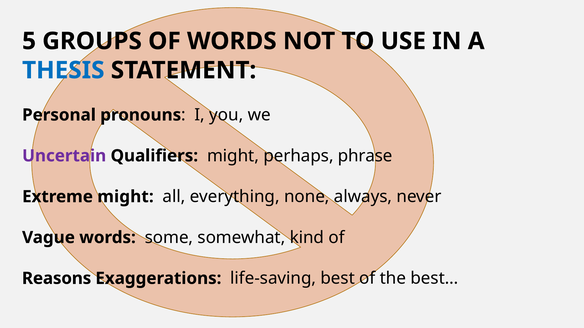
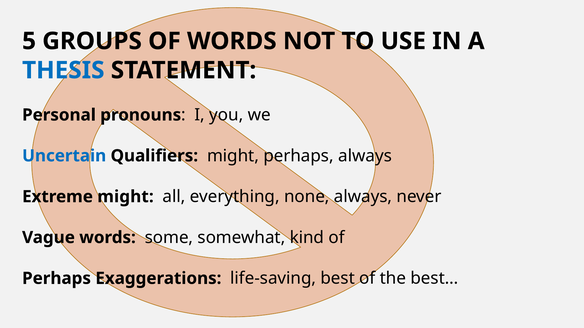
Uncertain colour: purple -> blue (64, 156)
perhaps phrase: phrase -> always (365, 156)
Reasons: Reasons -> Perhaps (57, 279)
